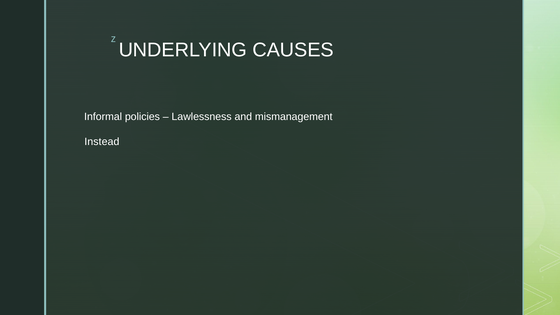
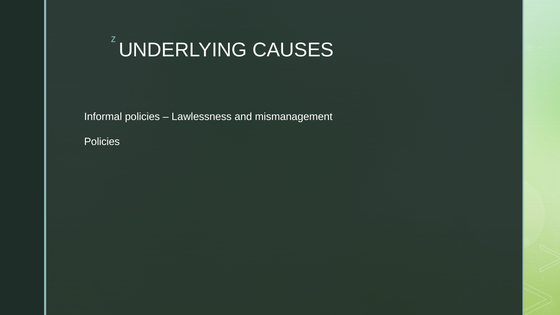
Instead: Instead -> Policies (102, 142)
